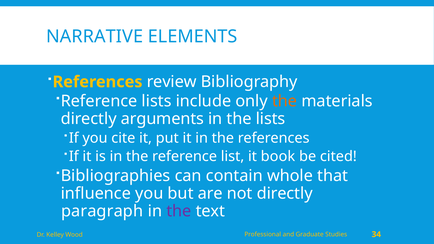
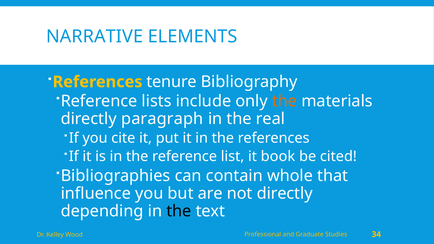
review: review -> tenure (172, 82)
arguments: arguments -> paragraph (162, 119)
the lists: lists -> real (271, 119)
paragraph: paragraph -> depending (102, 211)
the colour: purple -> black (179, 211)
